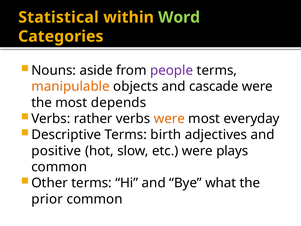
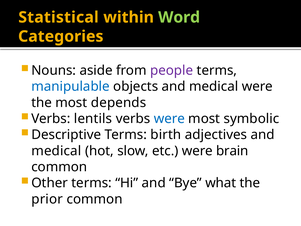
manipulable colour: orange -> blue (71, 86)
objects and cascade: cascade -> medical (214, 86)
rather: rather -> lentils (93, 119)
were colour: orange -> blue (169, 119)
everyday: everyday -> symbolic (251, 119)
positive: positive -> medical (56, 151)
plays: plays -> brain (232, 151)
